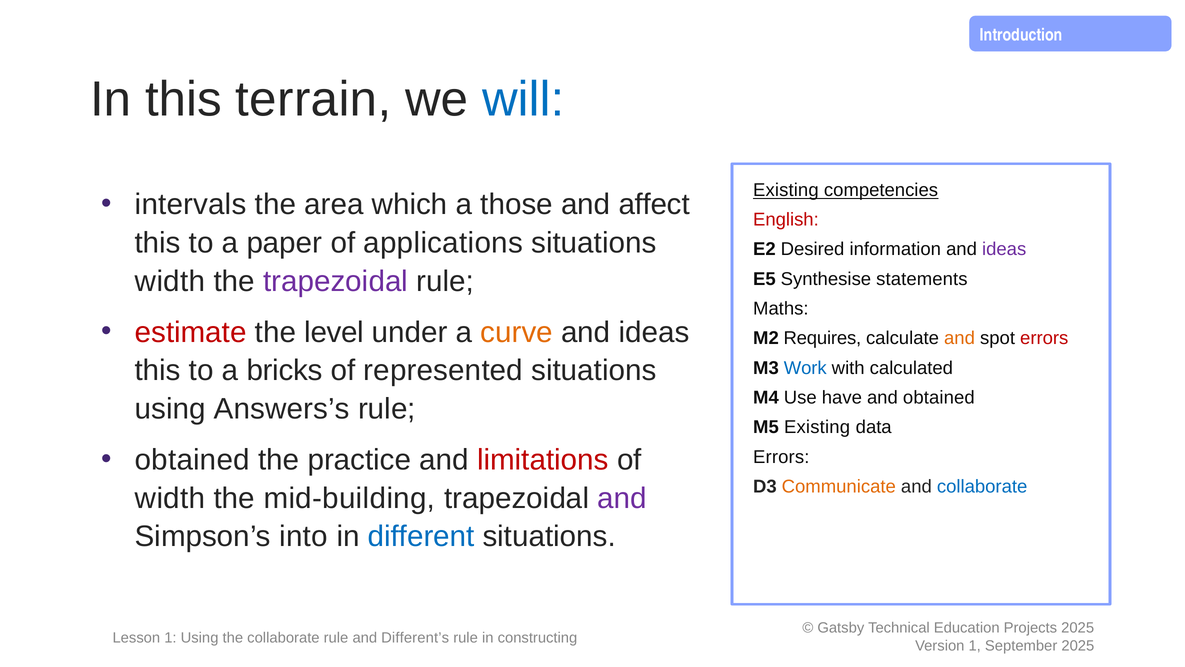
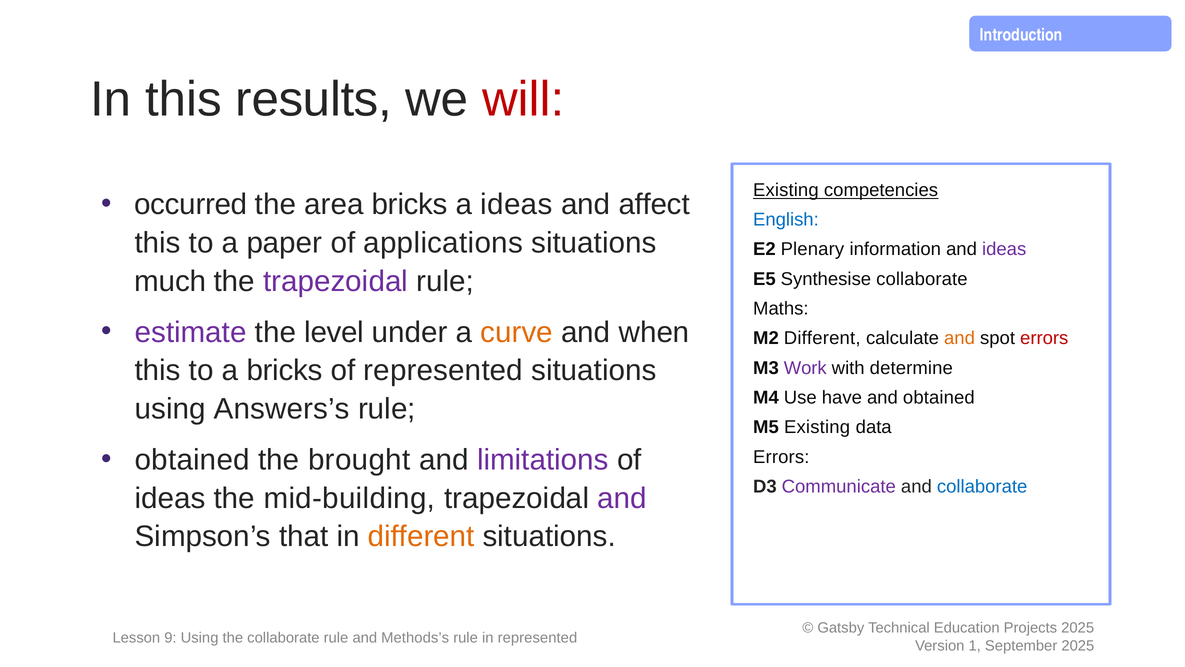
terrain: terrain -> results (314, 100)
will colour: blue -> red (523, 100)
intervals: intervals -> occurred (191, 205)
area which: which -> bricks (410, 205)
a those: those -> ideas (516, 205)
English colour: red -> blue (786, 220)
Desired: Desired -> Plenary (812, 249)
width: width -> much (170, 281)
Synthesise statements: statements -> collaborate (922, 279)
estimate colour: red -> purple (191, 332)
ideas: ideas -> when (654, 332)
M2 Requires: Requires -> Different (822, 338)
Work colour: blue -> purple (805, 368)
calculated: calculated -> determine (911, 368)
practice: practice -> brought (359, 460)
limitations colour: red -> purple (543, 460)
Communicate colour: orange -> purple (839, 486)
width: width -> ideas (170, 498)
into: into -> that (304, 536)
different colour: blue -> orange (421, 536)
Lesson 1: 1 -> 9 (170, 637)
Different’s: Different’s -> Methods’s (415, 637)
in constructing: constructing -> represented (537, 637)
